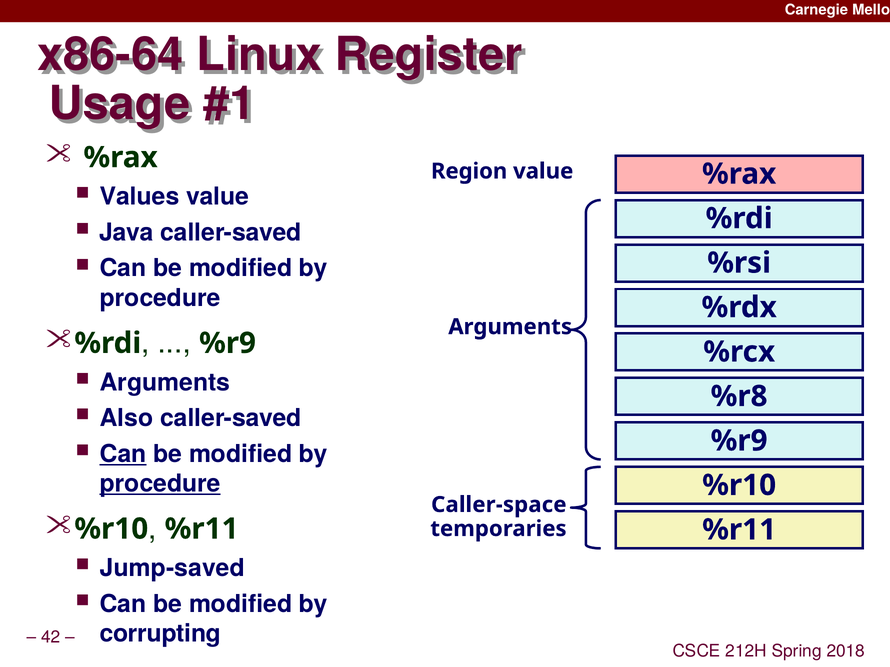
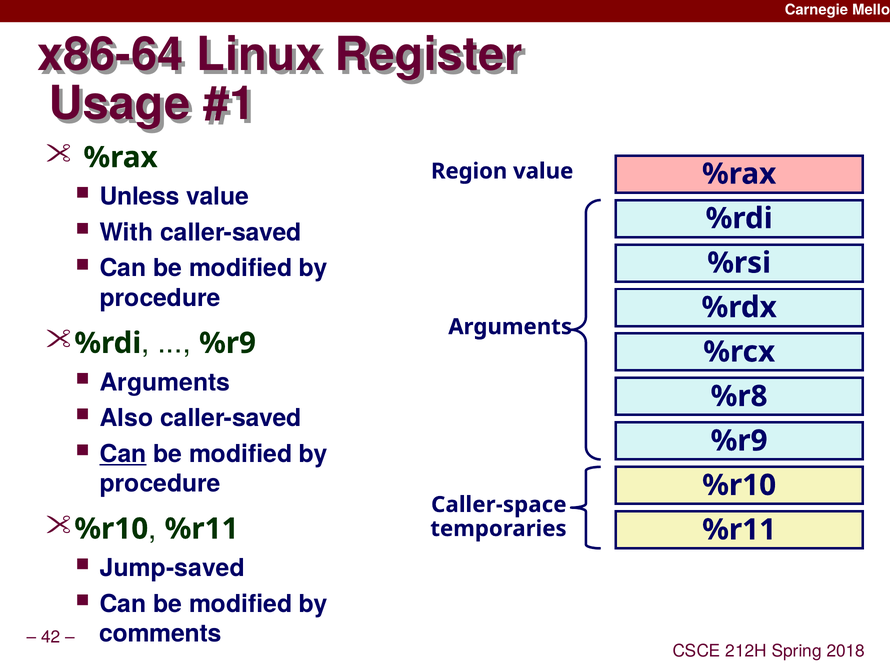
Values: Values -> Unless (140, 197)
Java: Java -> With (126, 233)
procedure underline: present -> none (160, 484)
corrupting: corrupting -> comments (160, 634)
